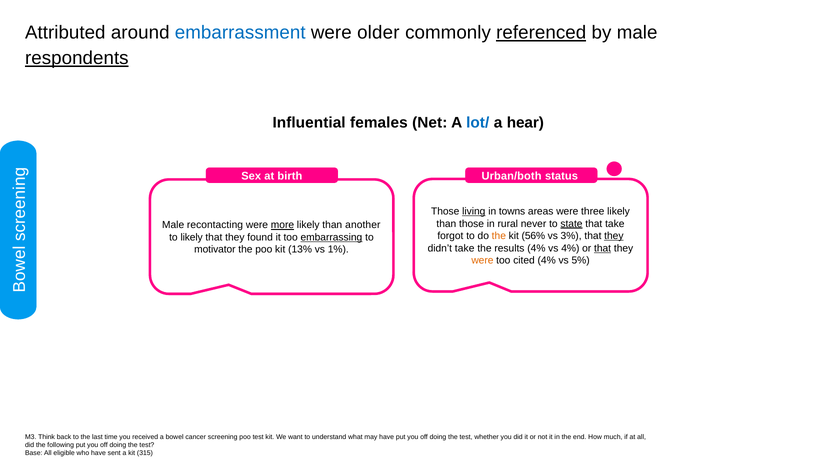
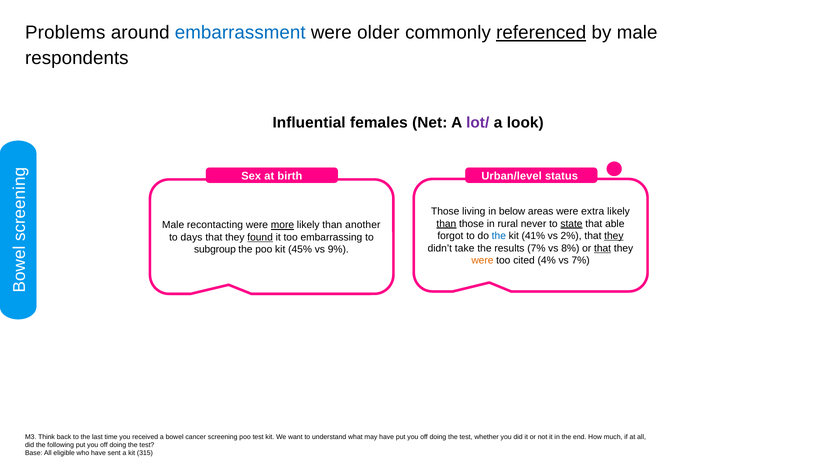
Attributed: Attributed -> Problems (65, 33)
respondents underline: present -> none (77, 58)
lot/ colour: blue -> purple (478, 123)
hear: hear -> look (525, 123)
Urban/both: Urban/both -> Urban/level (512, 176)
living underline: present -> none (474, 211)
towns: towns -> below (512, 211)
three: three -> extra (593, 211)
than underline: none -> present (446, 223)
that take: take -> able (615, 223)
the colour: orange -> blue (499, 236)
56%: 56% -> 41% (533, 236)
3%: 3% -> 2% (571, 236)
to likely: likely -> days (192, 237)
found underline: none -> present (260, 237)
embarrassing underline: present -> none (331, 237)
results 4%: 4% -> 7% (536, 248)
vs 4%: 4% -> 8% (570, 248)
motivator: motivator -> subgroup (215, 249)
13%: 13% -> 45% (300, 249)
1%: 1% -> 9% (338, 249)
vs 5%: 5% -> 7% (581, 260)
